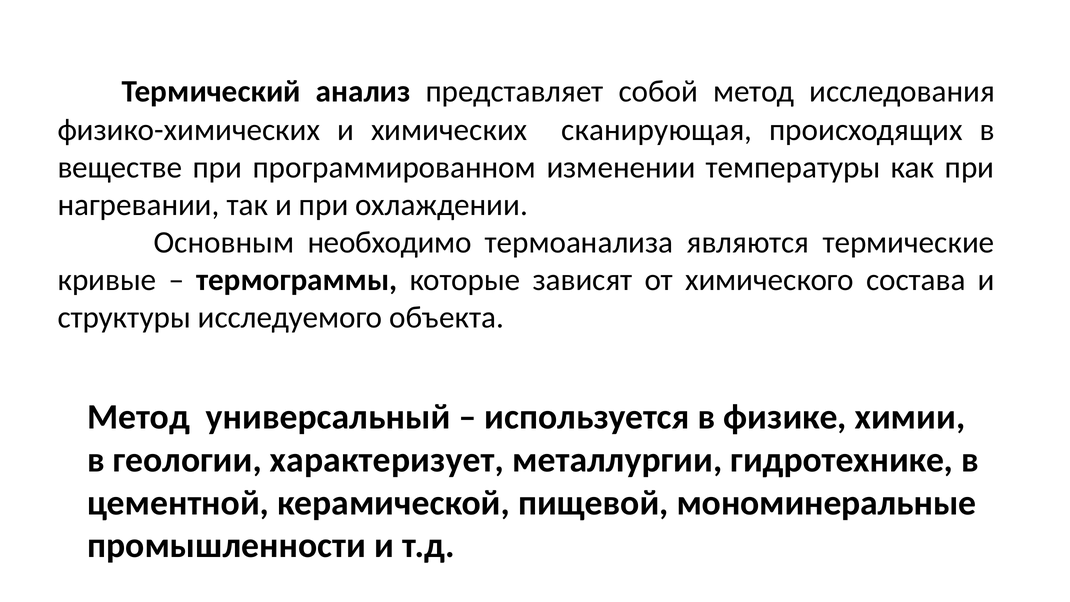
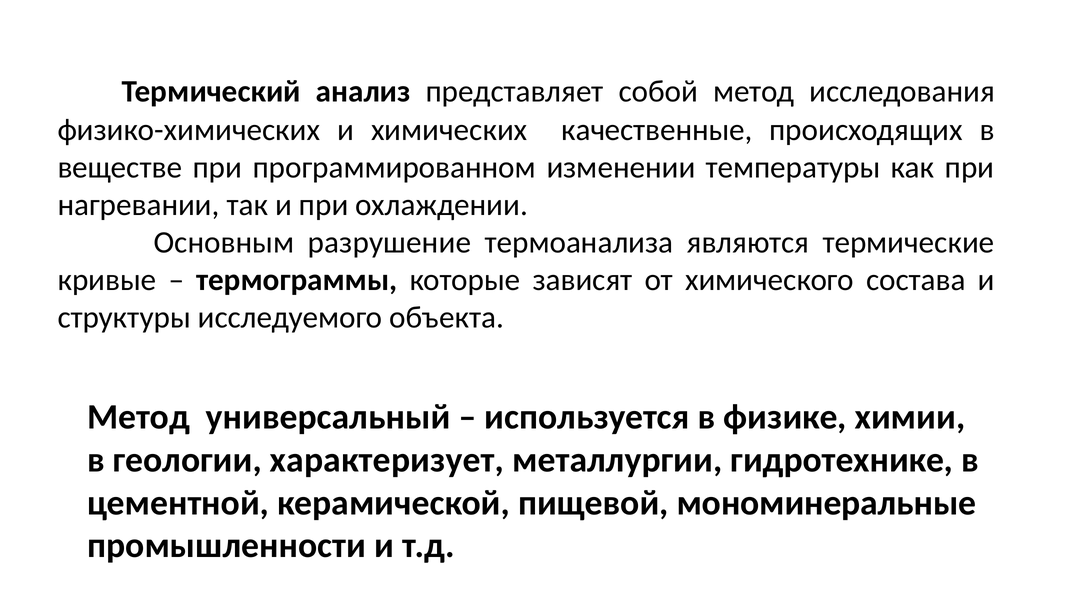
сканирующая: сканирующая -> качественные (657, 130)
необходимо: необходимо -> разрушение (389, 242)
